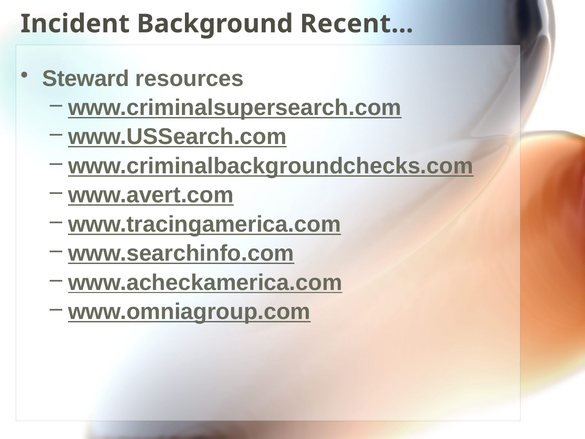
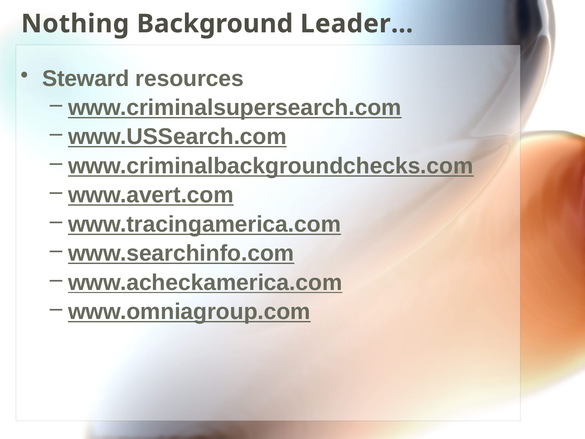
Incident: Incident -> Nothing (75, 24)
Recent…: Recent… -> Leader… (357, 24)
